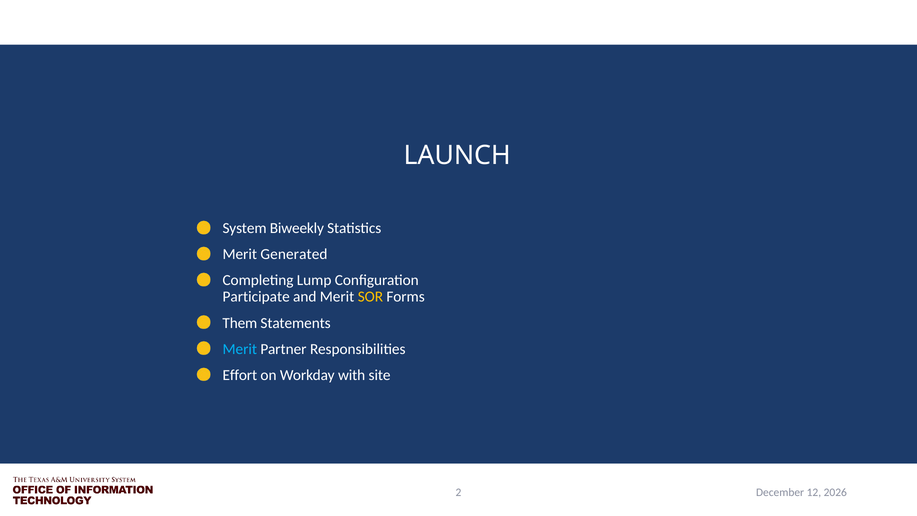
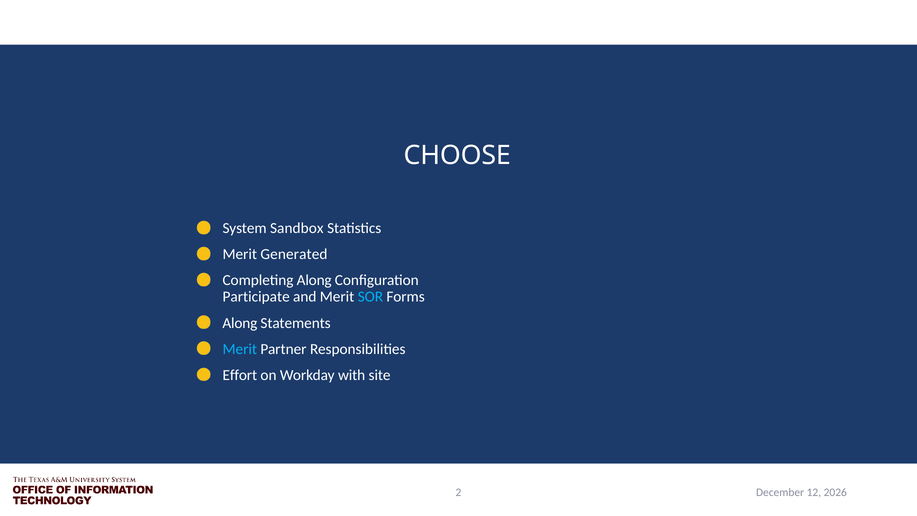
LAUNCH: LAUNCH -> CHOOSE (457, 155)
Biweekly: Biweekly -> Sandbox (297, 228)
Completing Lump: Lump -> Along (314, 280)
SOR colour: yellow -> light blue (370, 297)
Them: Them -> Along (240, 323)
